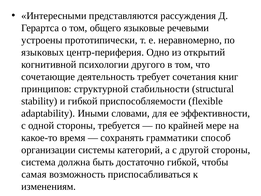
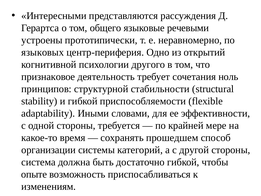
сочетающие: сочетающие -> признаковое (48, 77)
книг: книг -> ноль (228, 77)
грамматики: грамматики -> прошедшем (172, 138)
самая: самая -> опыте (34, 174)
